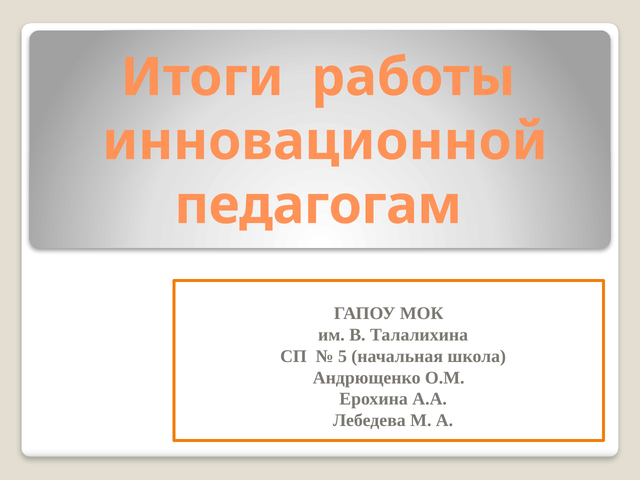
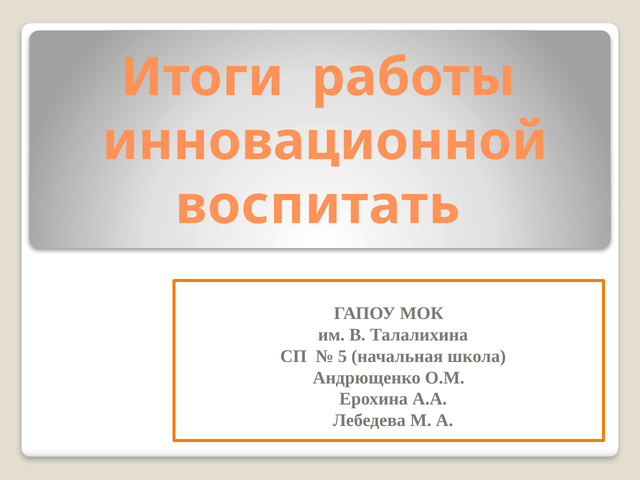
педагогам: педагогам -> воспитать (318, 205)
